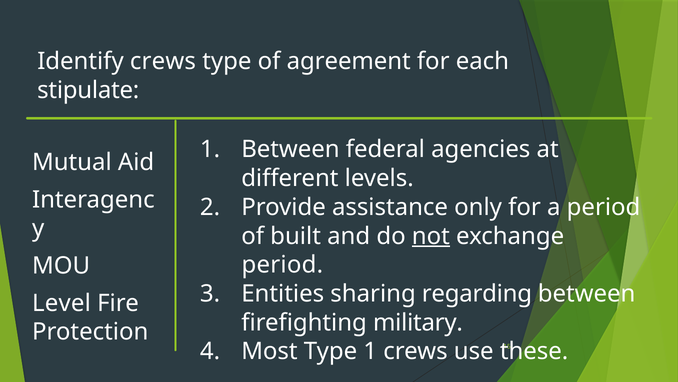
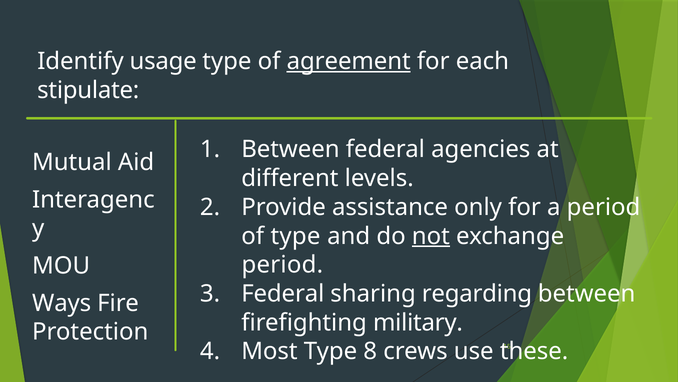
Identify crews: crews -> usage (163, 61)
agreement underline: none -> present (349, 61)
of built: built -> type (295, 236)
Entities: Entities -> Federal (283, 293)
Level: Level -> Ways (62, 303)
Type 1: 1 -> 8 (370, 351)
